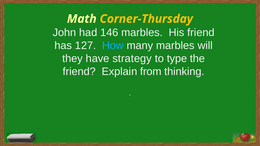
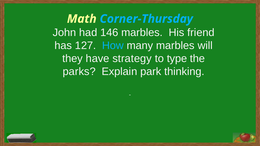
Corner-Thursday colour: yellow -> light blue (146, 19)
friend: friend -> parks (79, 72)
from: from -> park (151, 72)
